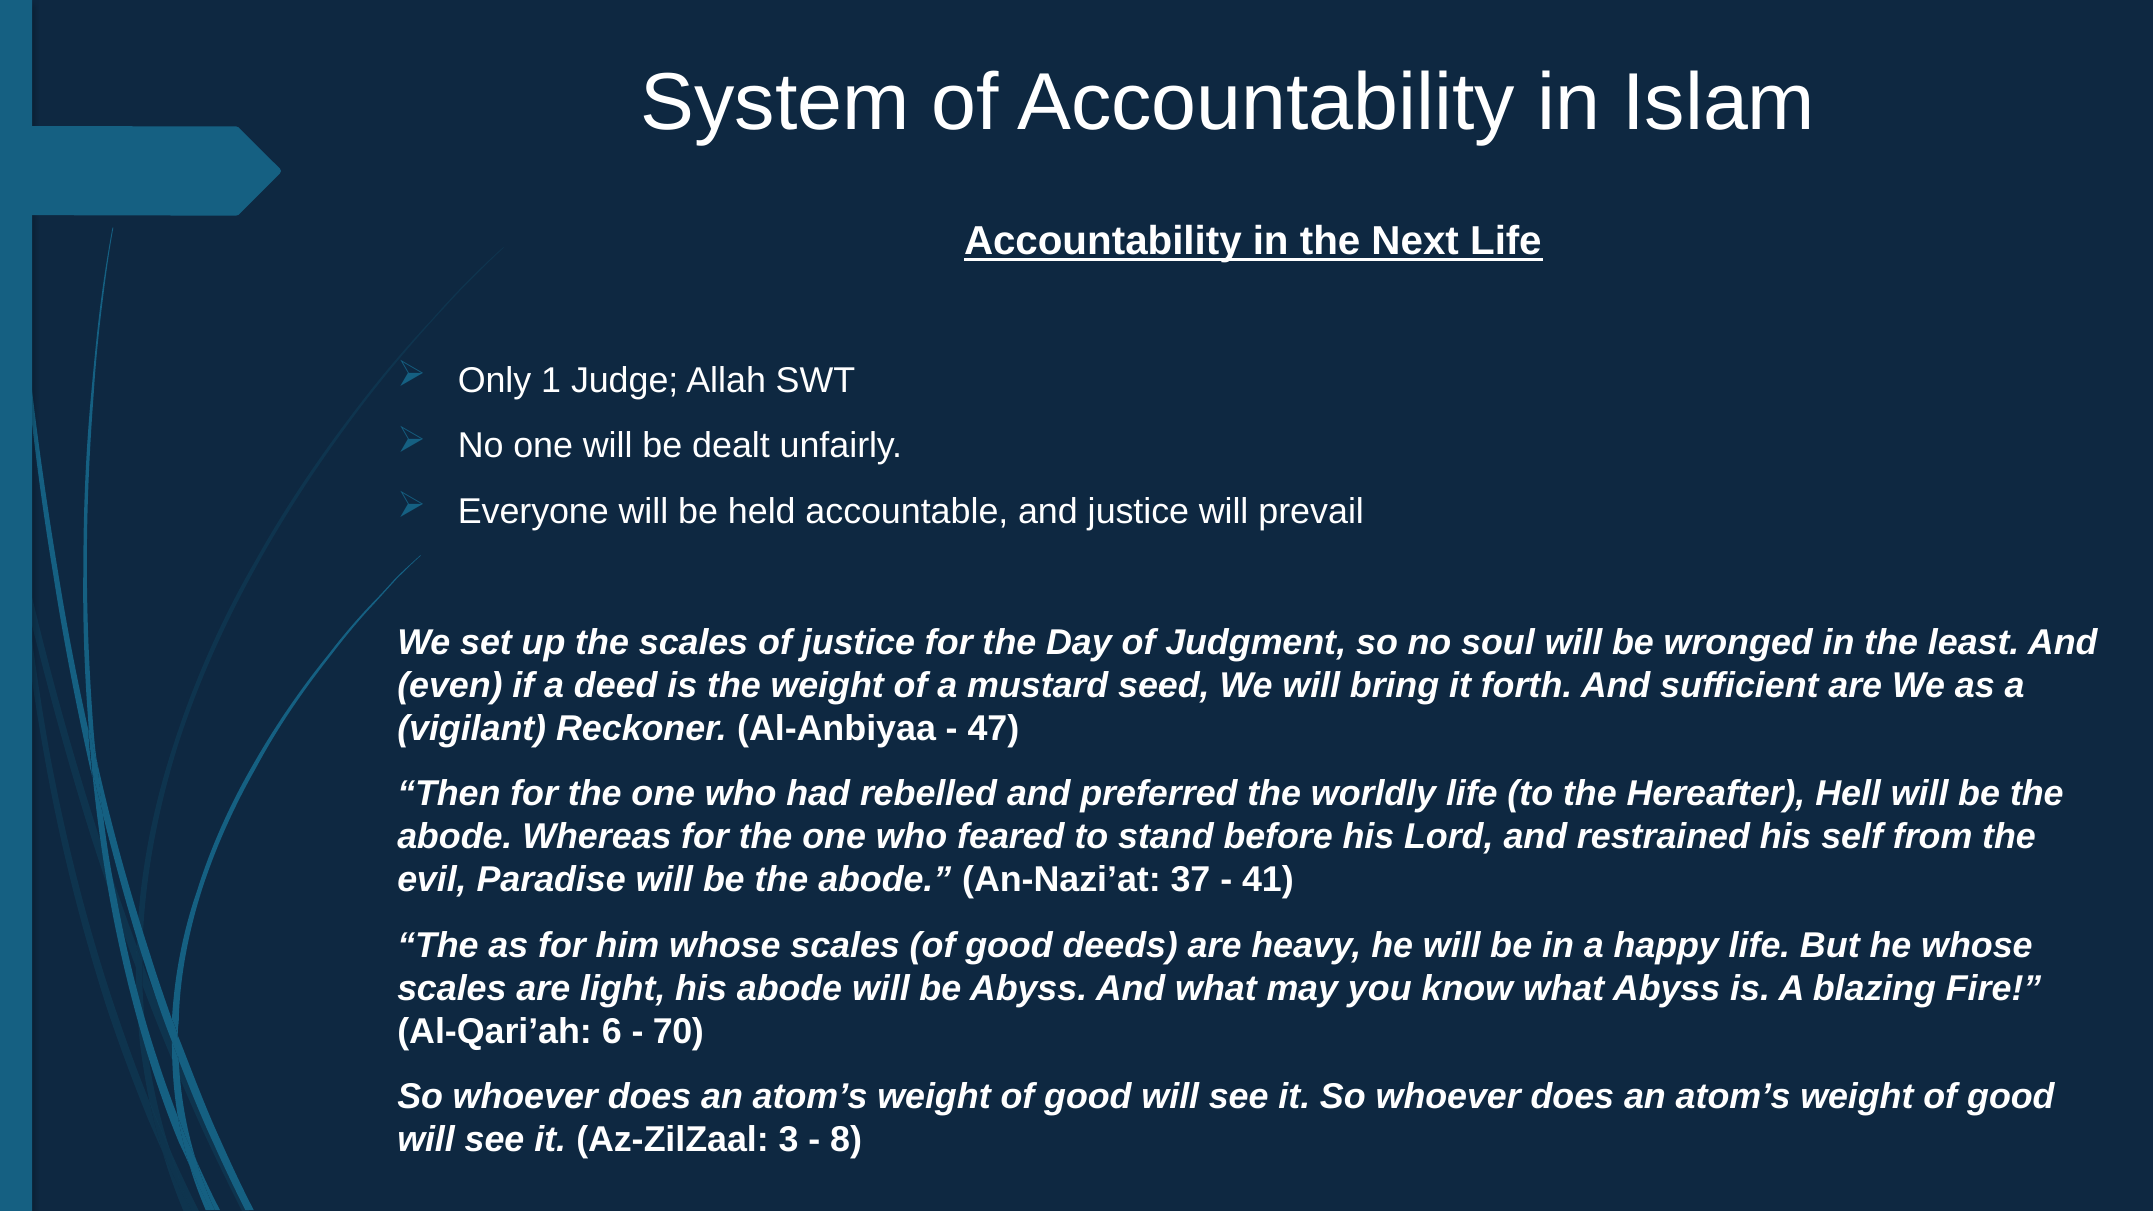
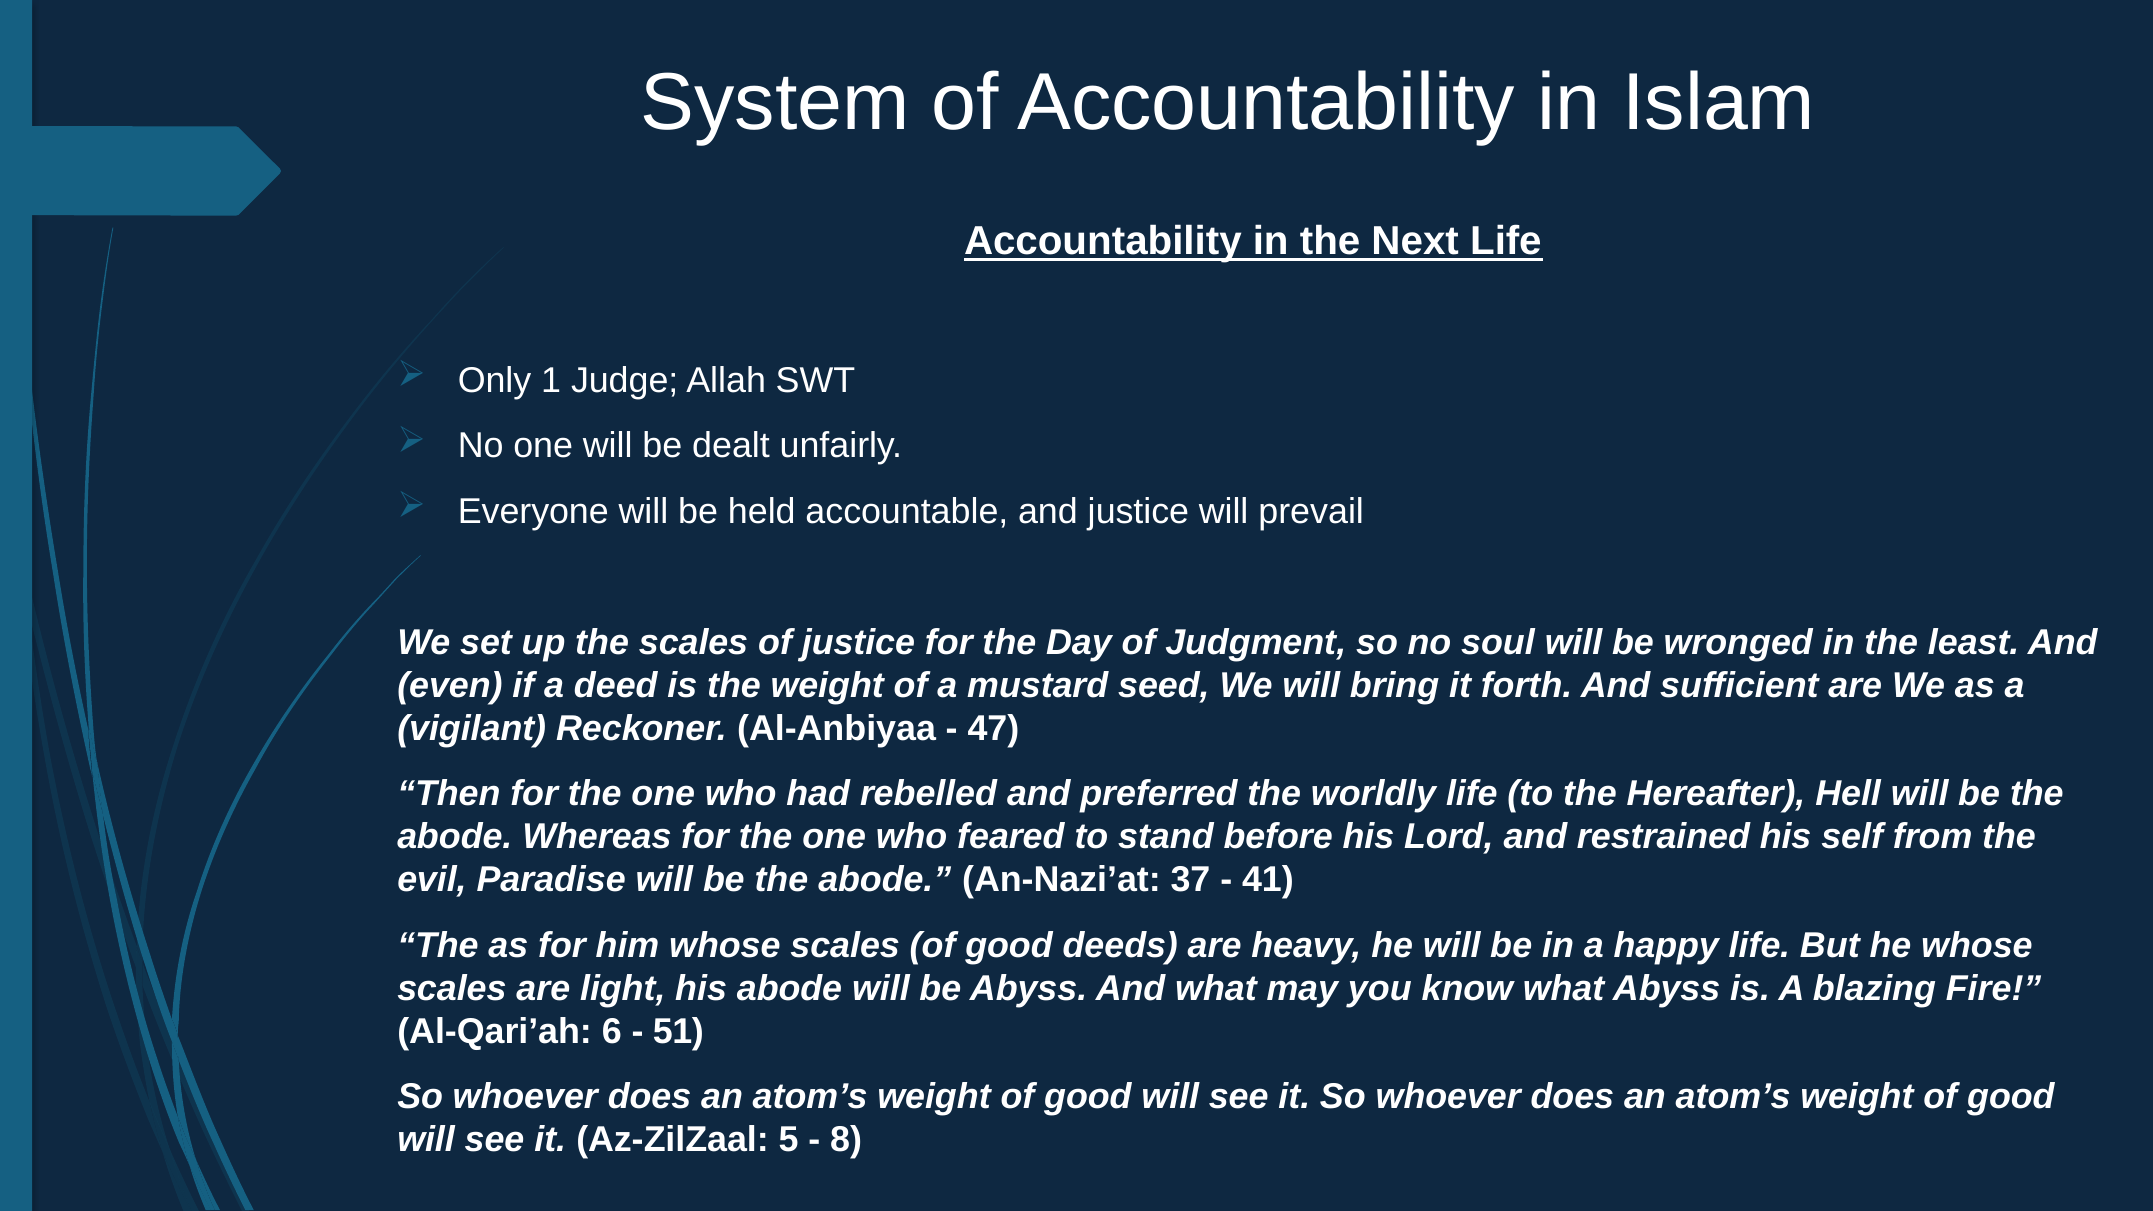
70: 70 -> 51 (678, 1032)
3: 3 -> 5 (789, 1140)
